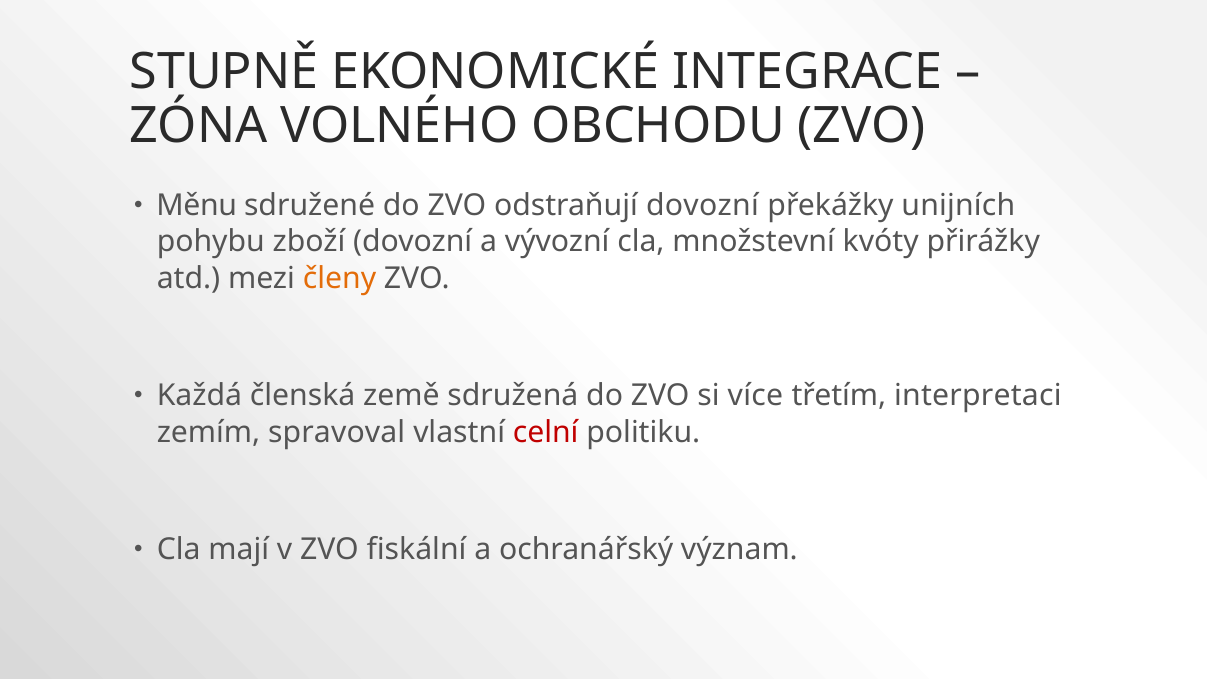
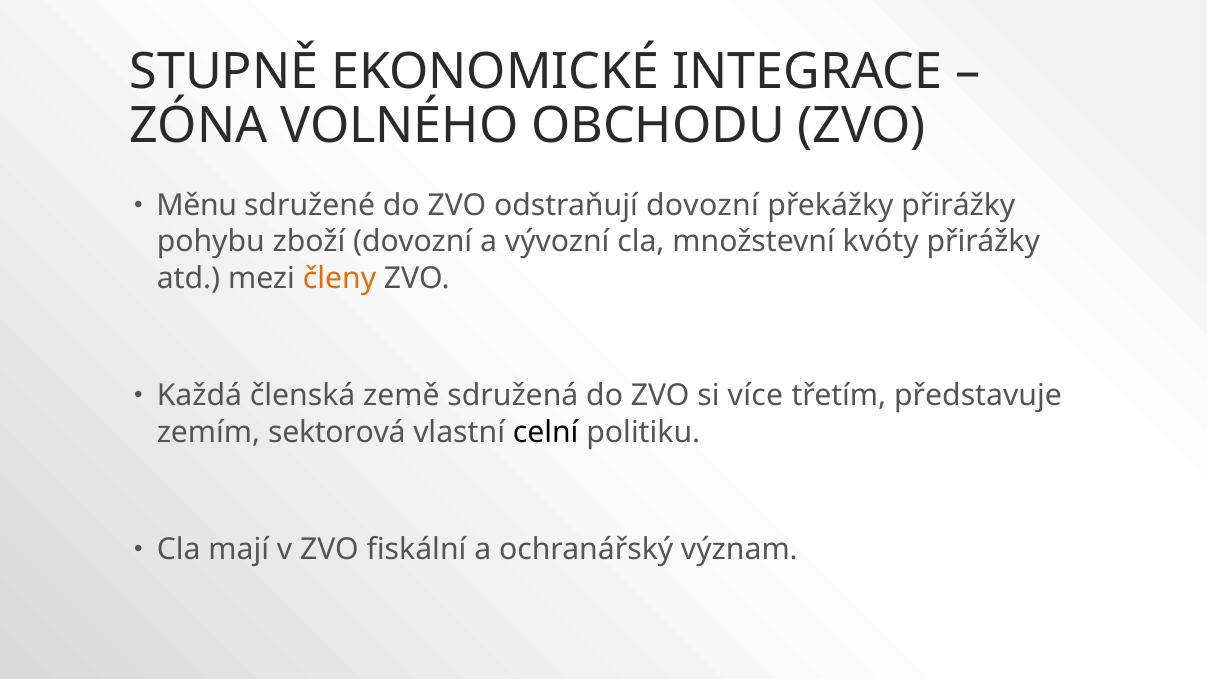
překážky unijních: unijních -> přirážky (958, 206)
interpretaci: interpretaci -> představuje (978, 396)
spravoval: spravoval -> sektorová (337, 432)
celní colour: red -> black (546, 432)
